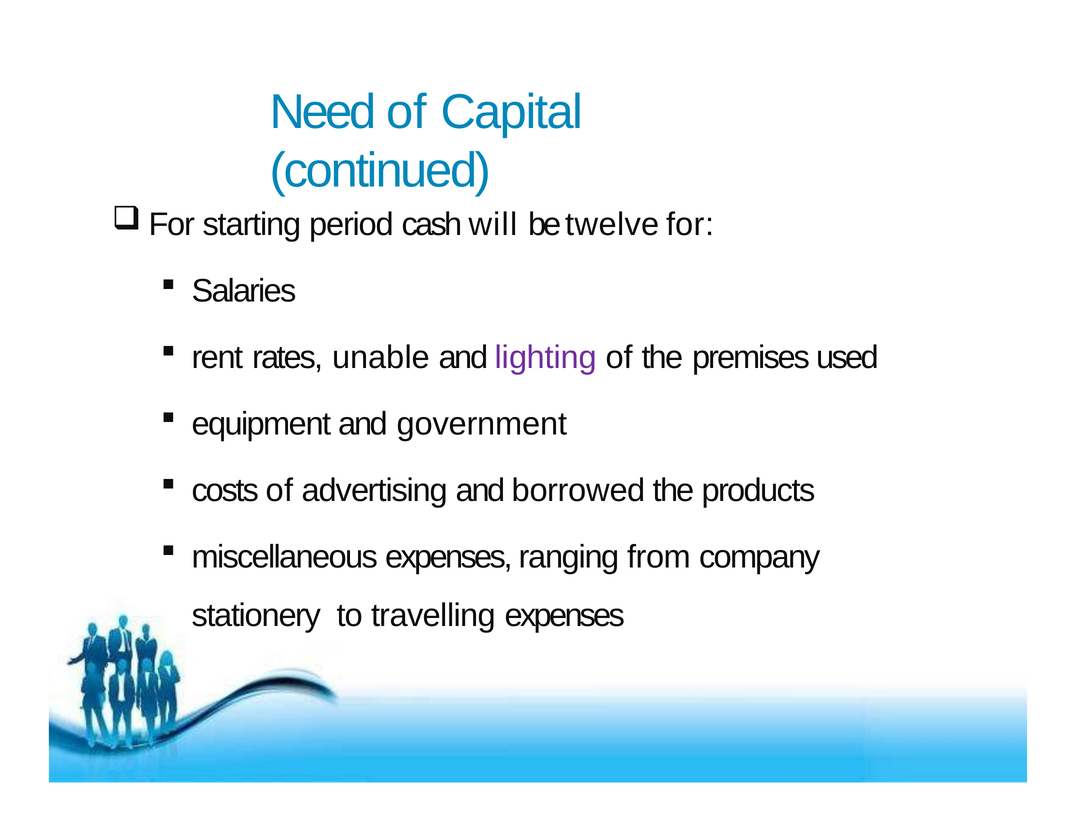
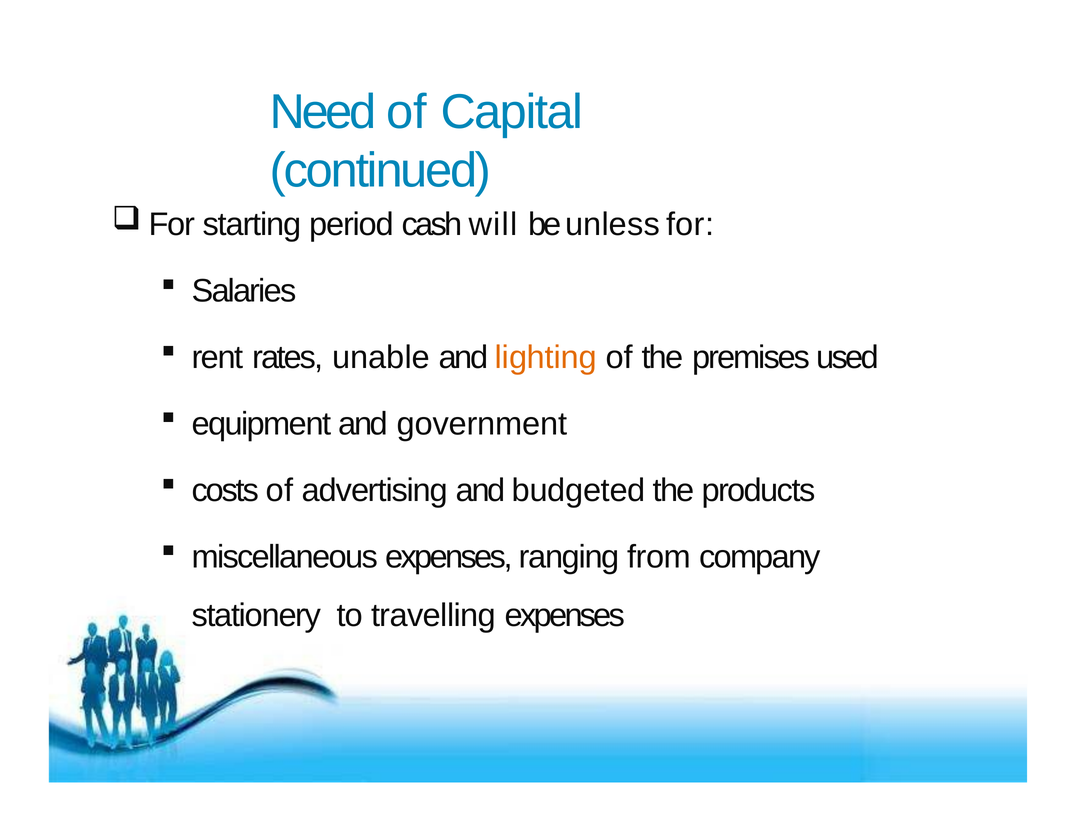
twelve: twelve -> unless (613, 225)
lighting colour: purple -> orange (546, 358)
borrowed: borrowed -> budgeted (579, 491)
